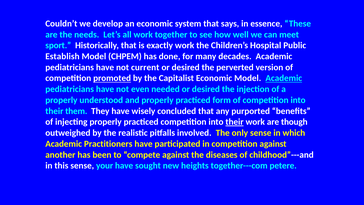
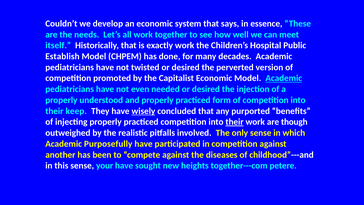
sport: sport -> itself (58, 45)
current: current -> twisted (145, 67)
promoted underline: present -> none (112, 78)
them: them -> keep (76, 111)
wisely underline: none -> present (143, 111)
Practitioners: Practitioners -> Purposefully (108, 144)
